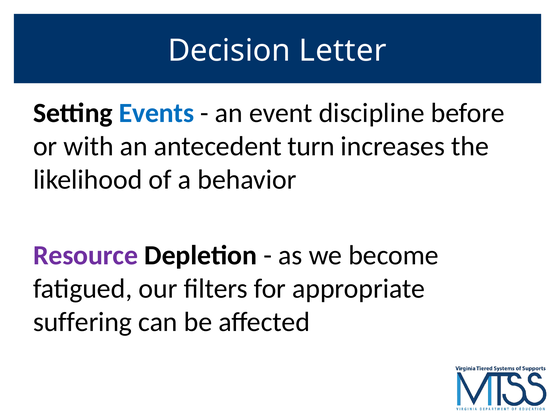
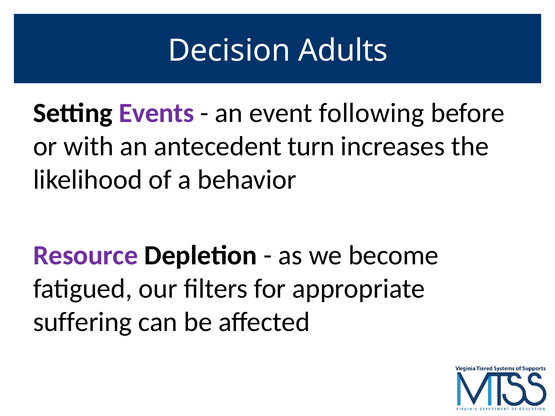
Letter: Letter -> Adults (343, 51)
Events colour: blue -> purple (157, 113)
discipline: discipline -> following (372, 113)
